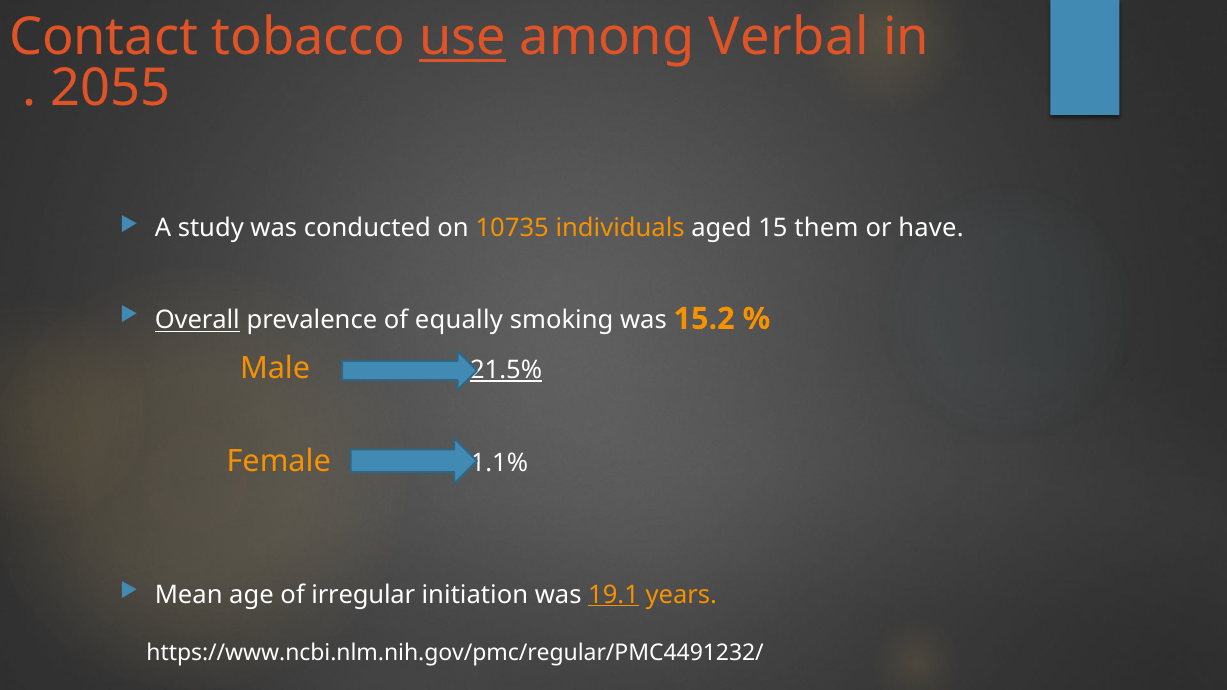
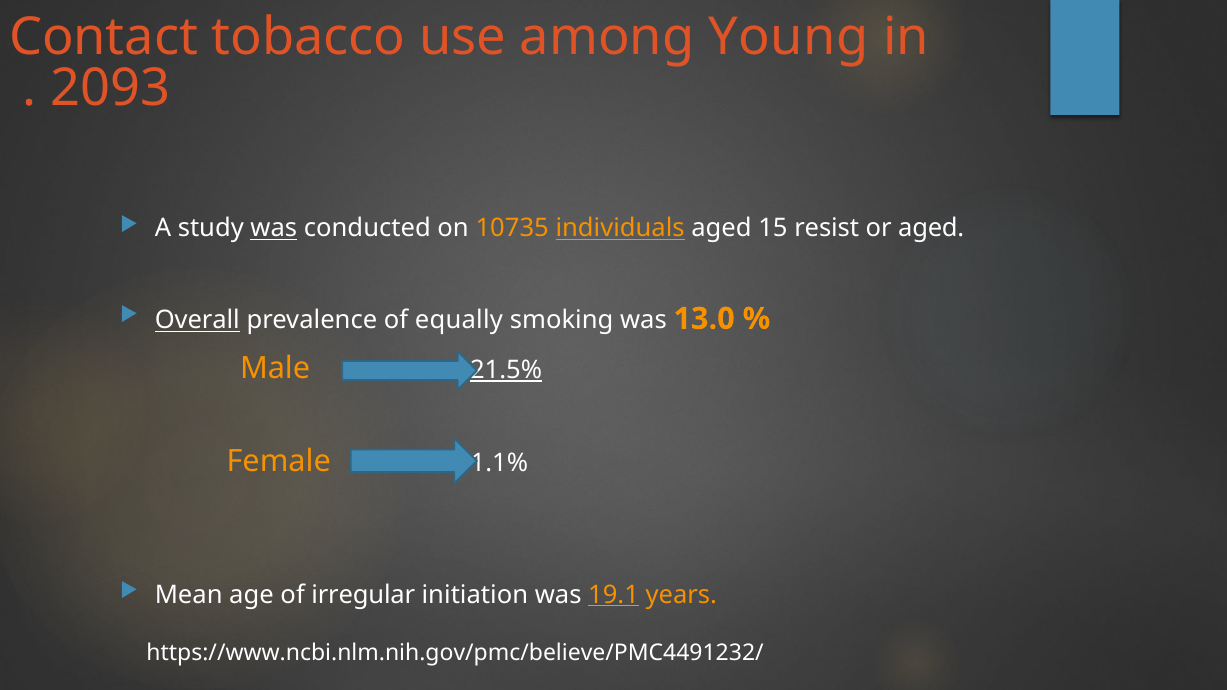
use underline: present -> none (463, 38)
Verbal: Verbal -> Young (789, 38)
2055: 2055 -> 2093 (110, 88)
was underline: none -> present (274, 228)
individuals underline: none -> present (620, 228)
them: them -> resist (827, 228)
or have: have -> aged (931, 228)
15.2: 15.2 -> 13.0 (704, 319)
https://www.ncbi.nlm.nih.gov/pmc/regular/PMC4491232/: https://www.ncbi.nlm.nih.gov/pmc/regular/PMC4491232/ -> https://www.ncbi.nlm.nih.gov/pmc/believe/PMC4491232/ (455, 653)
